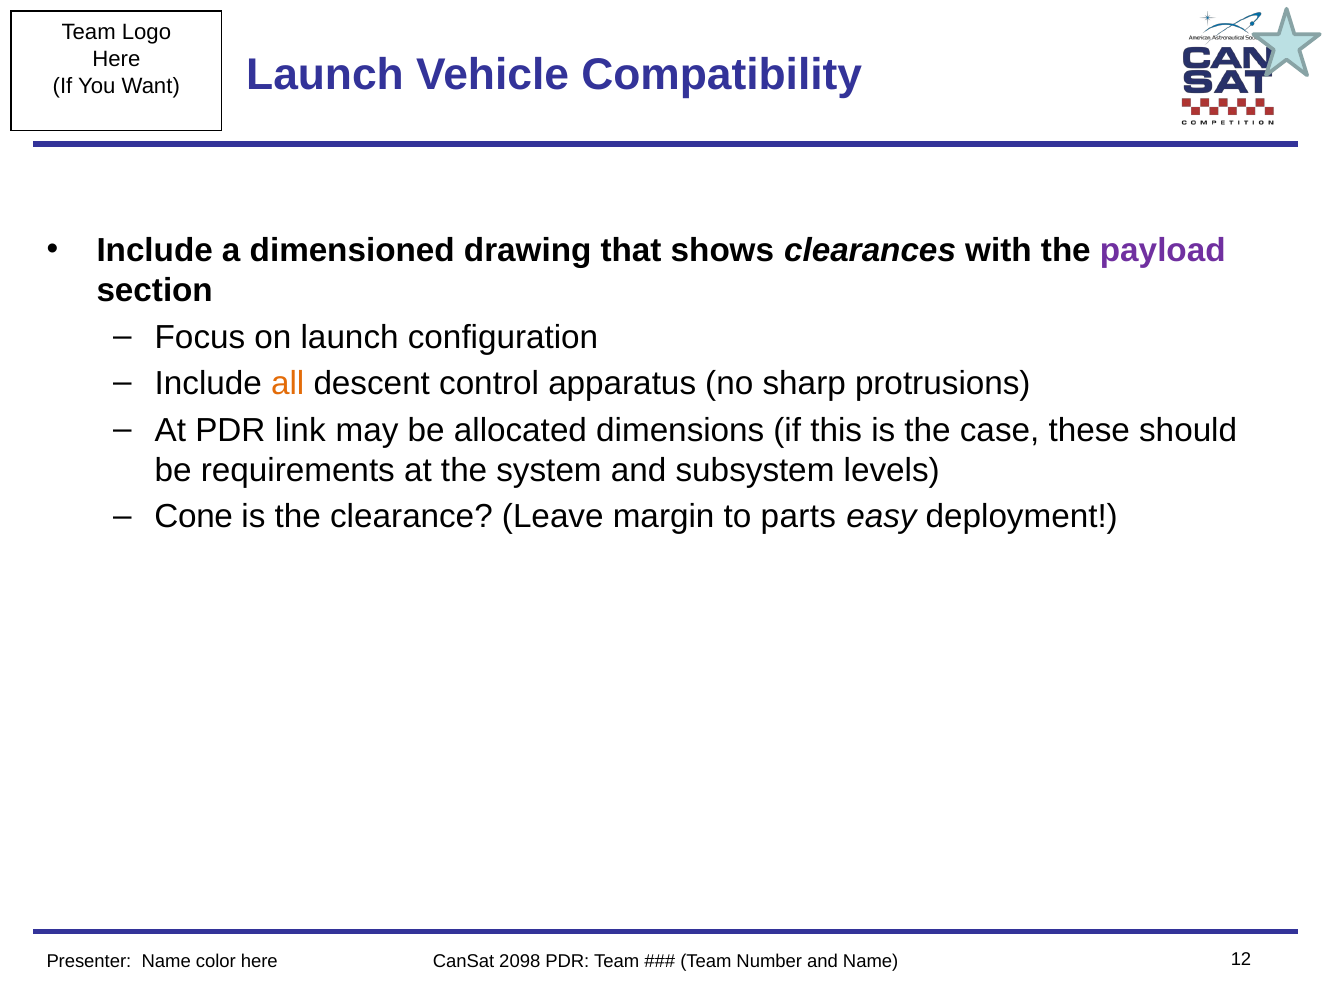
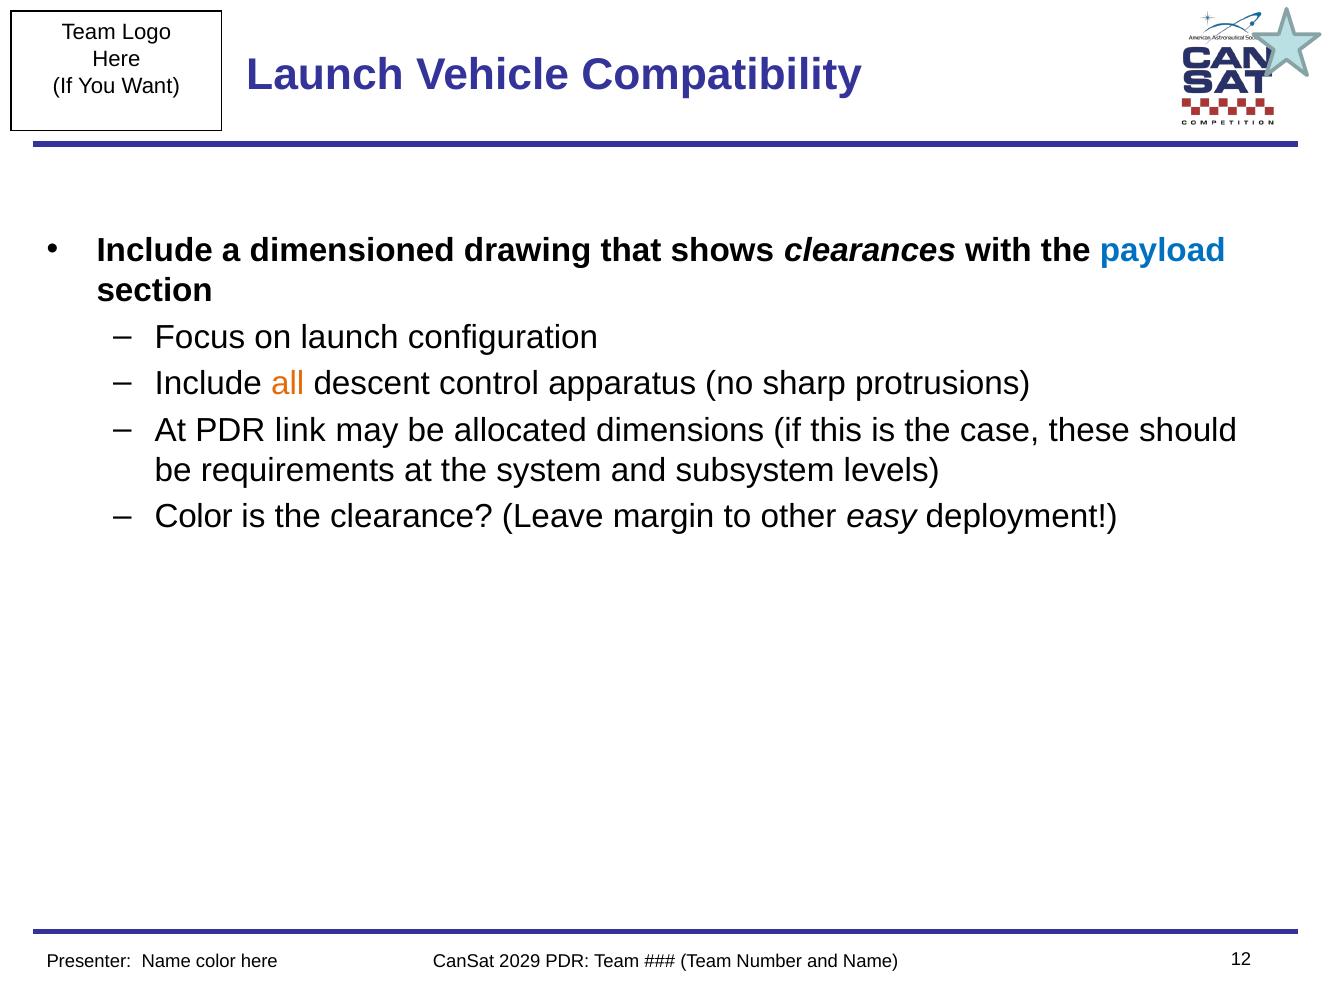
payload colour: purple -> blue (1163, 251)
Cone: Cone -> Color (194, 517)
parts: parts -> other (799, 517)
2098: 2098 -> 2029 (520, 962)
